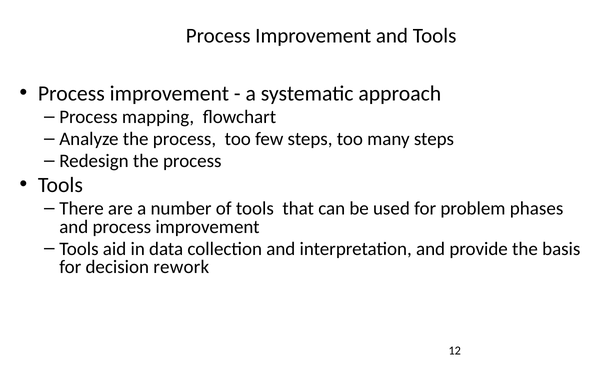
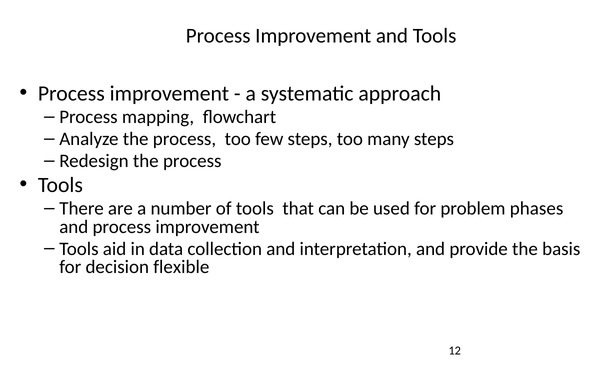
rework: rework -> flexible (181, 267)
